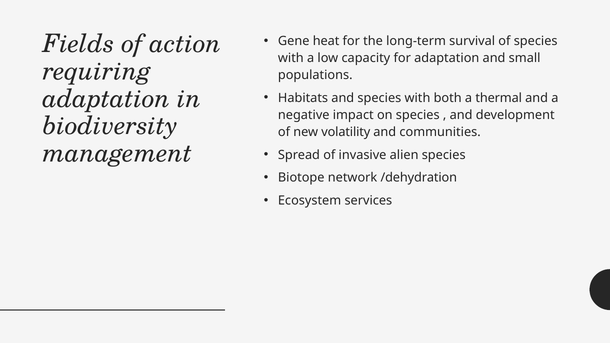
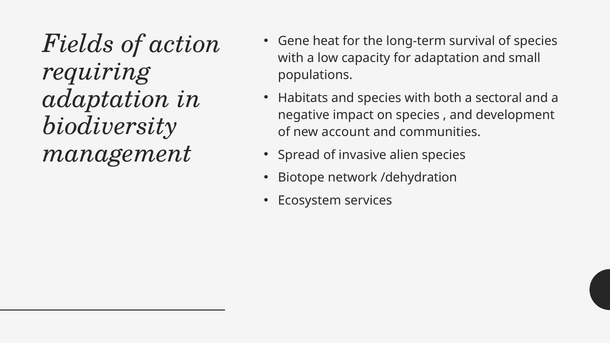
thermal: thermal -> sectoral (499, 98)
volatility: volatility -> account (346, 132)
